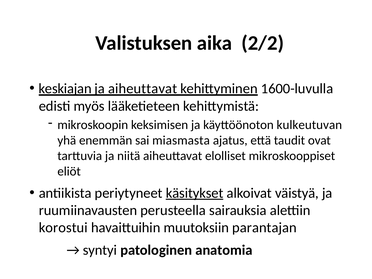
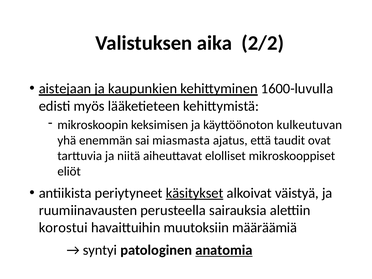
keskiajan: keskiajan -> aistejaan (65, 89)
ja aiheuttavat: aiheuttavat -> kaupunkien (143, 89)
parantajan: parantajan -> määräämiä (265, 228)
anatomia underline: none -> present (224, 250)
